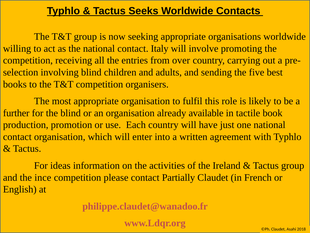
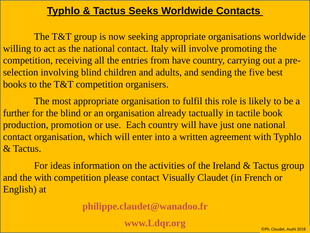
from over: over -> have (181, 60)
available: available -> tactually (206, 113)
the ince: ince -> with (43, 177)
Partially: Partially -> Visually (178, 177)
